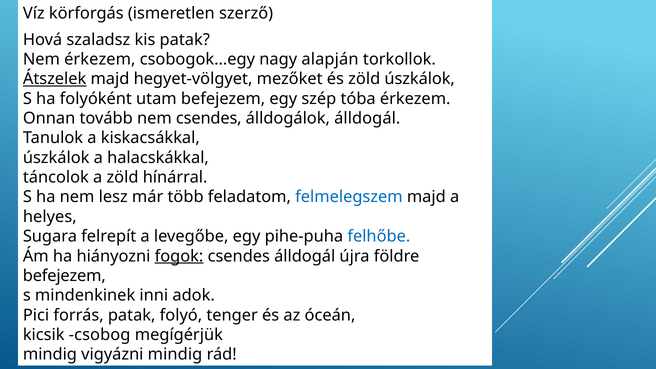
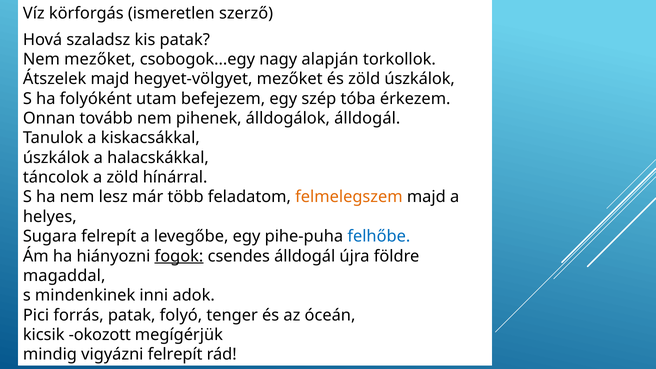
Nem érkezem: érkezem -> mezőket (100, 59)
Átszelek underline: present -> none (55, 79)
nem csendes: csendes -> pihenek (209, 118)
felmelegszem colour: blue -> orange (349, 197)
befejezem: befejezem -> magaddal (64, 276)
csobog: csobog -> okozott (100, 335)
vigyázni mindig: mindig -> felrepít (175, 354)
